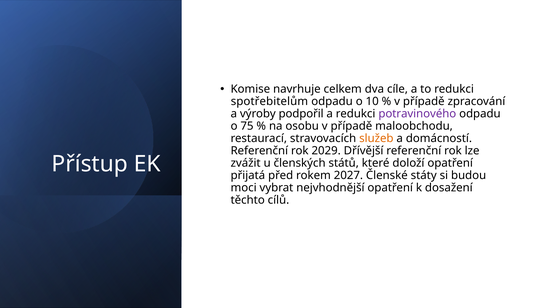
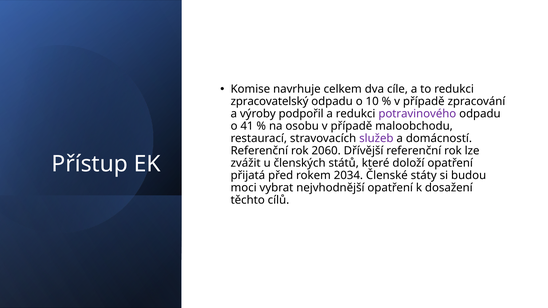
spotřebitelům: spotřebitelům -> zpracovatelský (270, 102)
75: 75 -> 41 (247, 126)
služeb colour: orange -> purple (376, 139)
2029: 2029 -> 2060 (326, 151)
2027: 2027 -> 2034 (348, 176)
